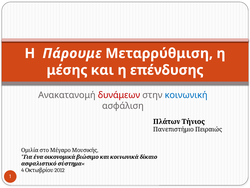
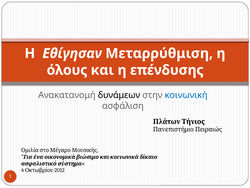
Πάρουμε: Πάρουμε -> Εθίγησαν (72, 53)
μέσης: μέσης -> όλους (67, 70)
δυνάμεων colour: red -> black (119, 95)
